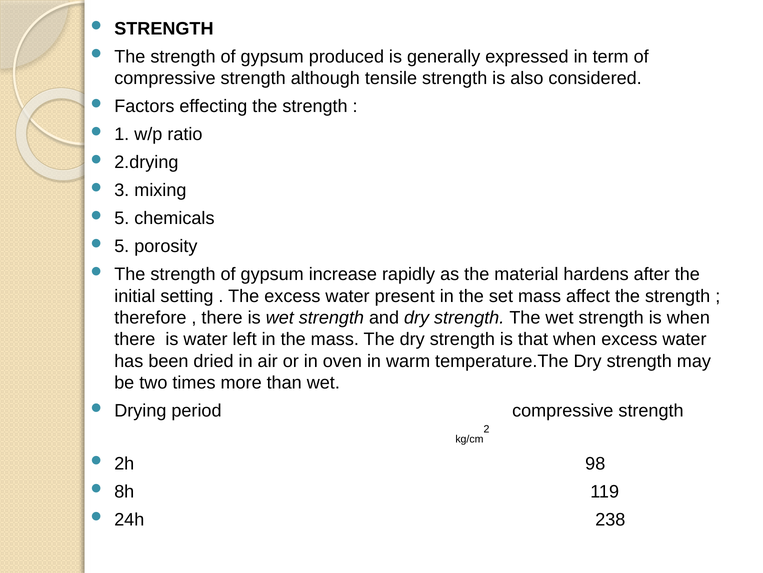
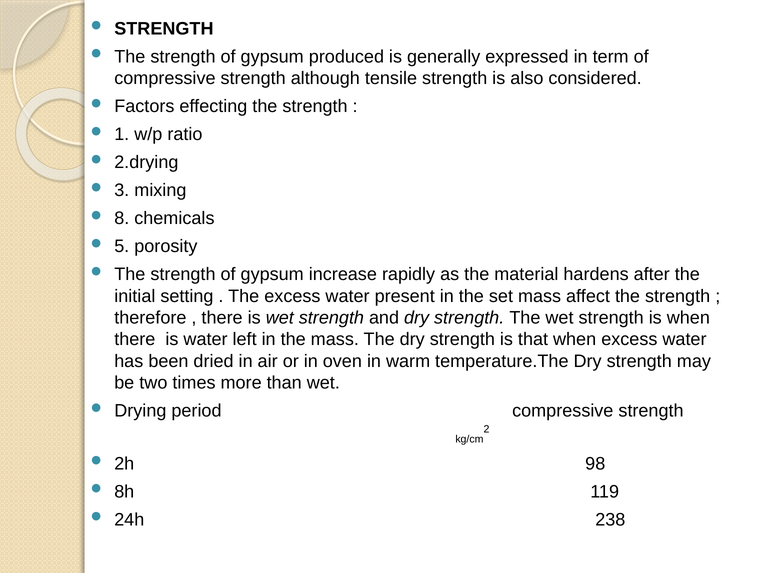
5: 5 -> 8 (122, 218)
